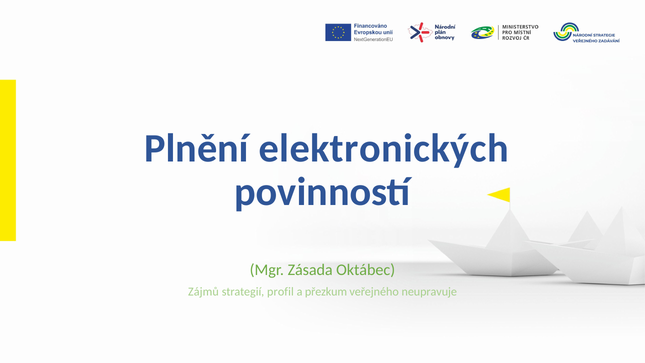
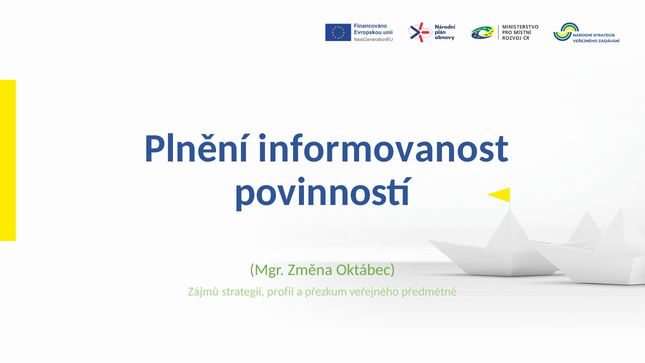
elektronických: elektronických -> informovanost (384, 148)
Zásada: Zásada -> Změna (310, 270)
neupravuje: neupravuje -> předmětné (429, 292)
